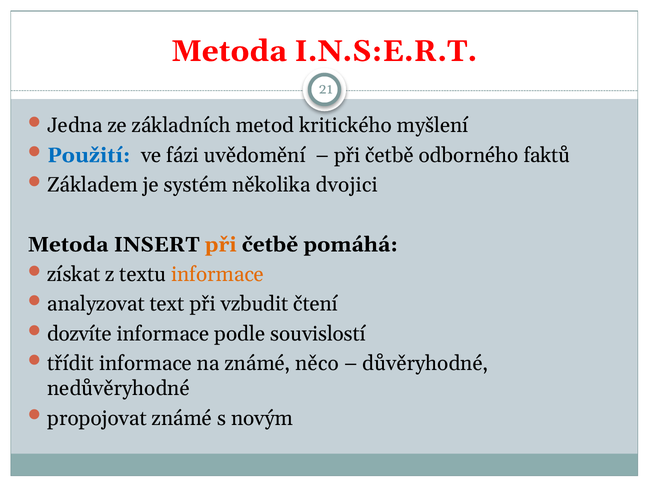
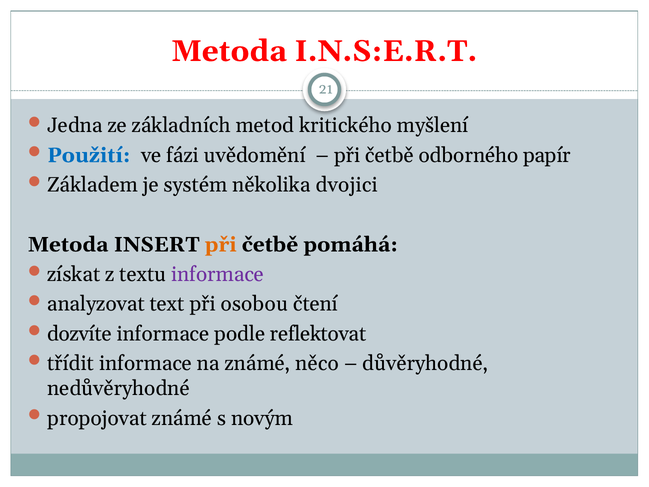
faktů: faktů -> papír (547, 155)
informace colour: orange -> purple (218, 274)
vzbudit: vzbudit -> osobou (254, 304)
souvislostí: souvislostí -> reflektovat (318, 334)
